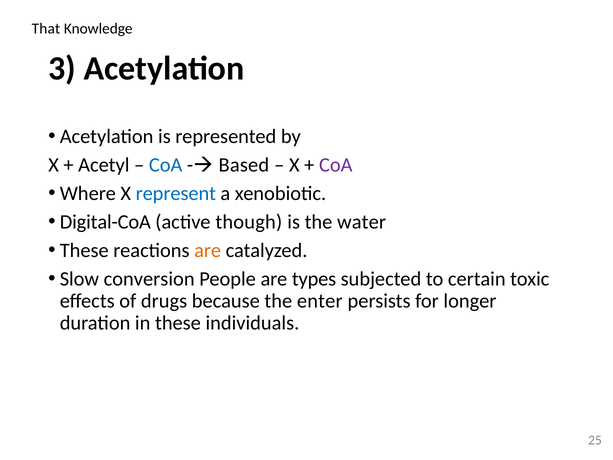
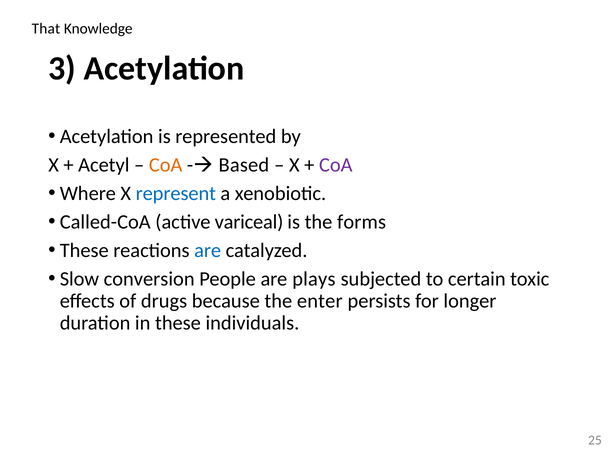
CoA colour: blue -> orange (166, 165)
Digital-CoA: Digital-CoA -> Called-CoA (105, 222)
though: though -> variceal (249, 222)
water: water -> forms (362, 222)
are colour: orange -> blue (208, 250)
types: types -> plays (314, 279)
